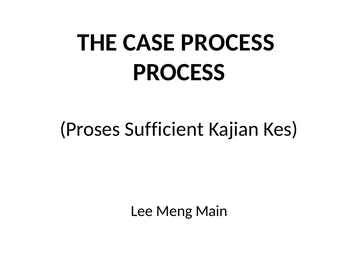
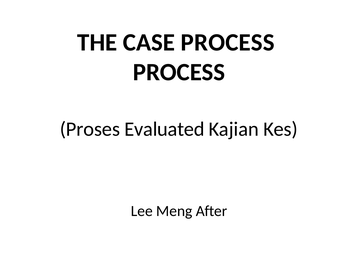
Sufficient: Sufficient -> Evaluated (164, 129)
Main: Main -> After (211, 211)
